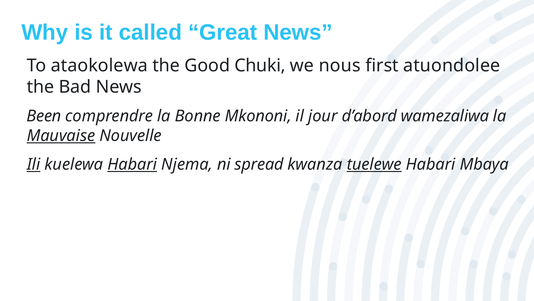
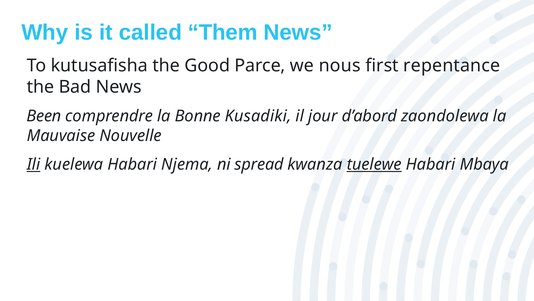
Great: Great -> Them (223, 32)
ataokolewa: ataokolewa -> kutusafisha (99, 65)
Chuki: Chuki -> Parce (260, 65)
atuondolee: atuondolee -> repentance (452, 65)
Mkononi: Mkononi -> Kusadiki (258, 116)
wamezaliwa: wamezaliwa -> zaondolewa (445, 116)
Mauvaise underline: present -> none (61, 136)
Habari underline: present -> none (132, 164)
